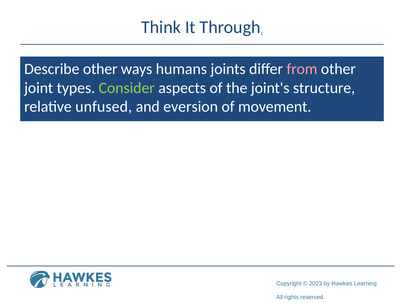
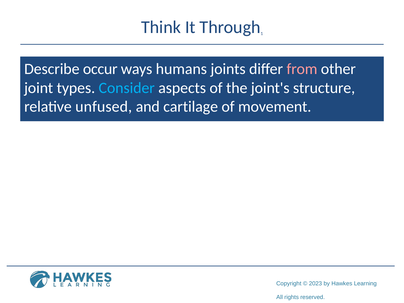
Describe other: other -> occur (100, 69)
Consider colour: light green -> light blue (127, 88)
eversion: eversion -> cartilage (191, 107)
